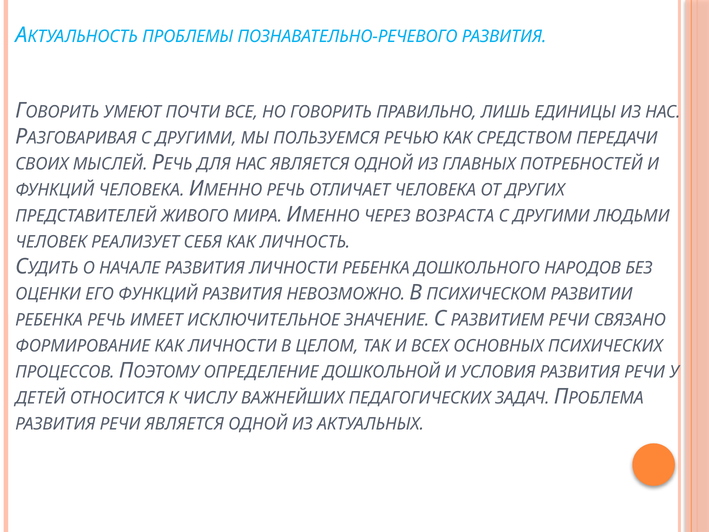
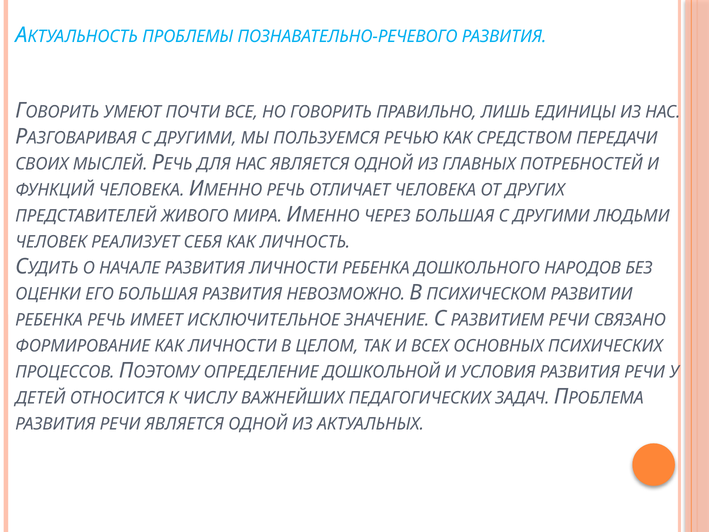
ЧЕРЕЗ ВОЗРАСТА: ВОЗРАСТА -> БОЛЬШАЯ (455, 216)
ЕГО ФУНКЦИЙ: ФУНКЦИЙ -> БОЛЬШАЯ (158, 294)
